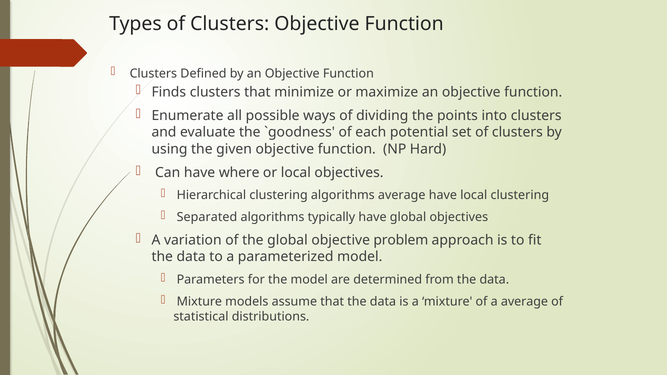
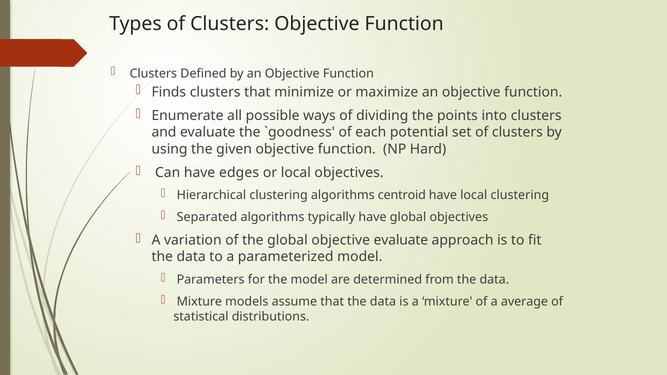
where: where -> edges (239, 173)
algorithms average: average -> centroid (402, 195)
objective problem: problem -> evaluate (401, 240)
